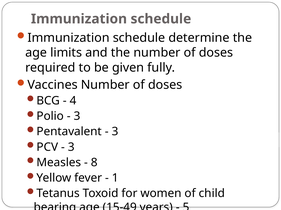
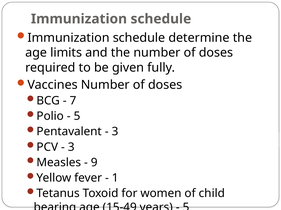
4: 4 -> 7 (73, 101)
3: 3 -> 5 (77, 117)
8: 8 -> 9 (94, 163)
